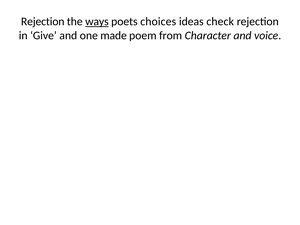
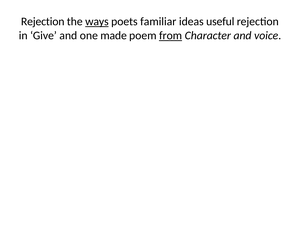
choices: choices -> familiar (158, 22)
check: check -> useful (220, 22)
from underline: none -> present (171, 36)
